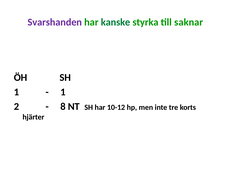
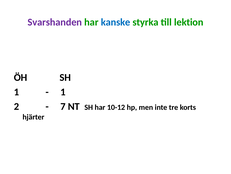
kanske colour: green -> blue (116, 22)
saknar: saknar -> lektion (189, 22)
8: 8 -> 7 (63, 106)
